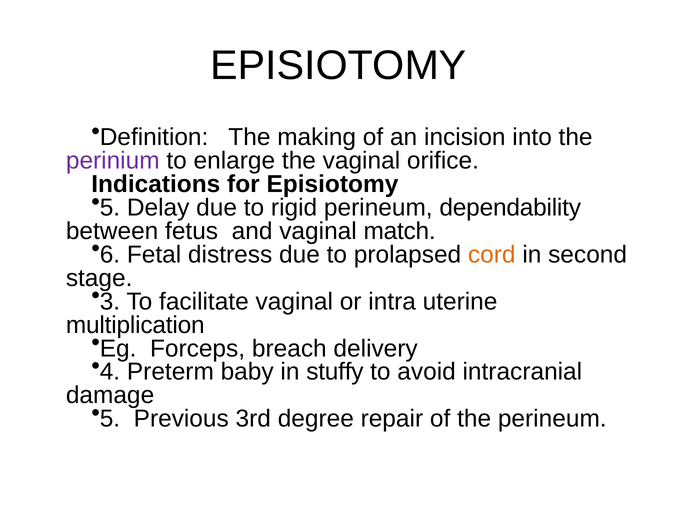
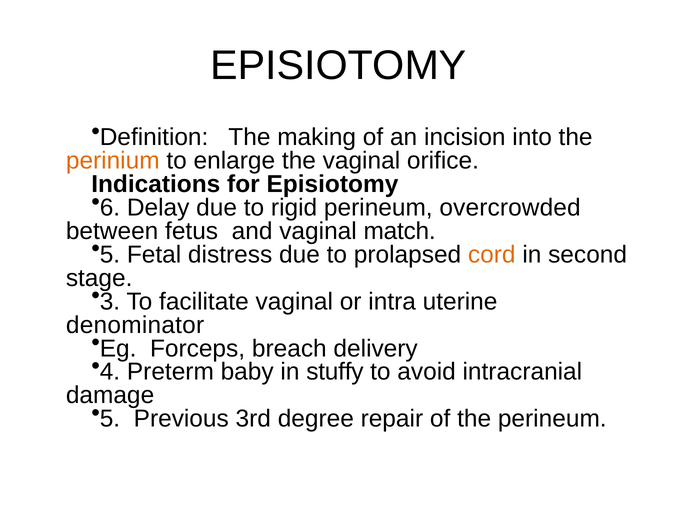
perinium colour: purple -> orange (113, 161)
5: 5 -> 6 (110, 208)
dependability: dependability -> overcrowded (510, 208)
6: 6 -> 5 (110, 254)
multiplication: multiplication -> denominator (135, 325)
